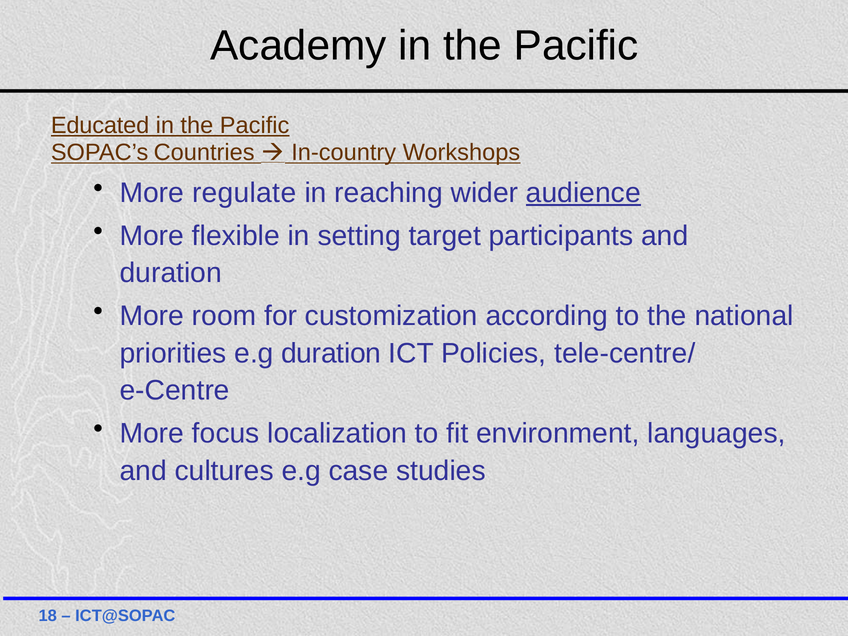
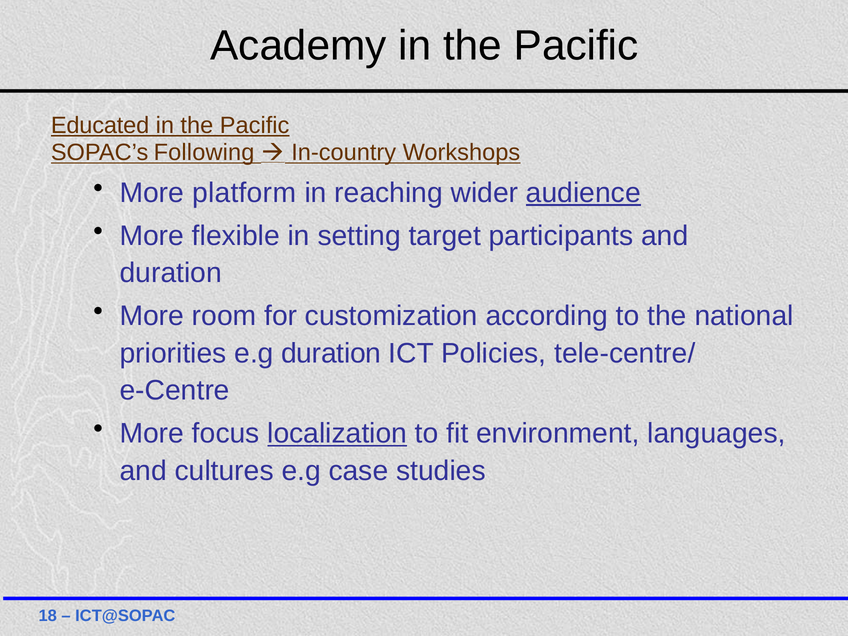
Countries: Countries -> Following (204, 153)
regulate: regulate -> platform (244, 193)
localization underline: none -> present (337, 434)
